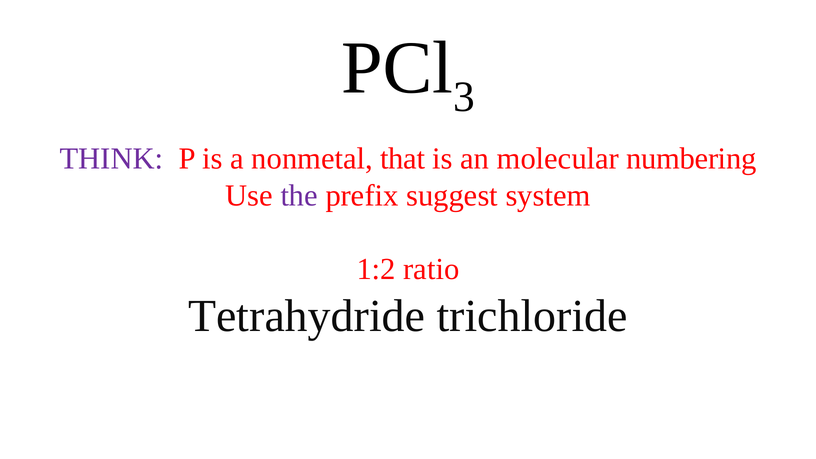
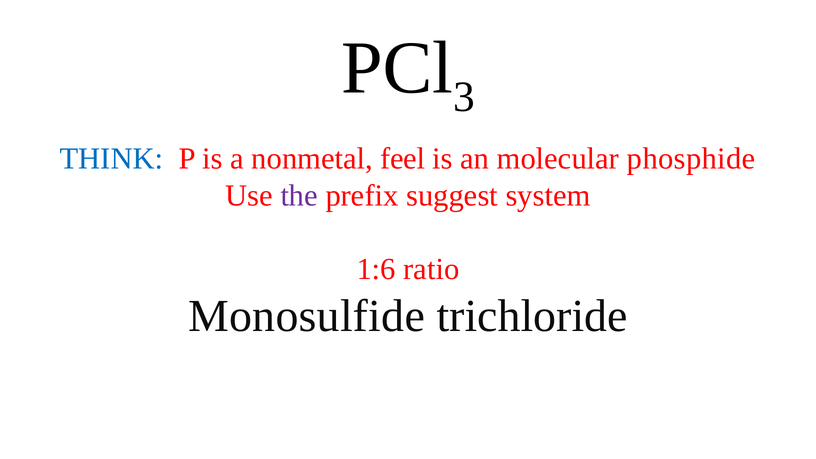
THINK colour: purple -> blue (112, 159)
that: that -> feel (403, 159)
numbering: numbering -> phosphide (691, 159)
1:2: 1:2 -> 1:6 (376, 269)
Tetrahydride: Tetrahydride -> Monosulfide (307, 316)
